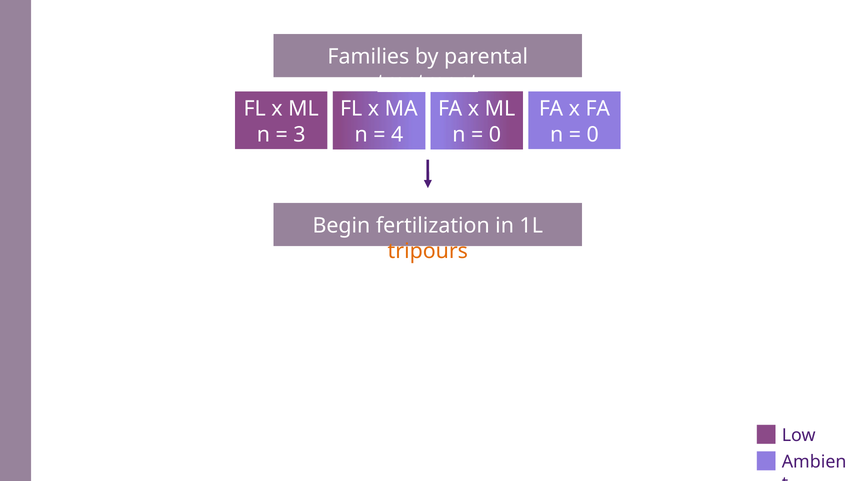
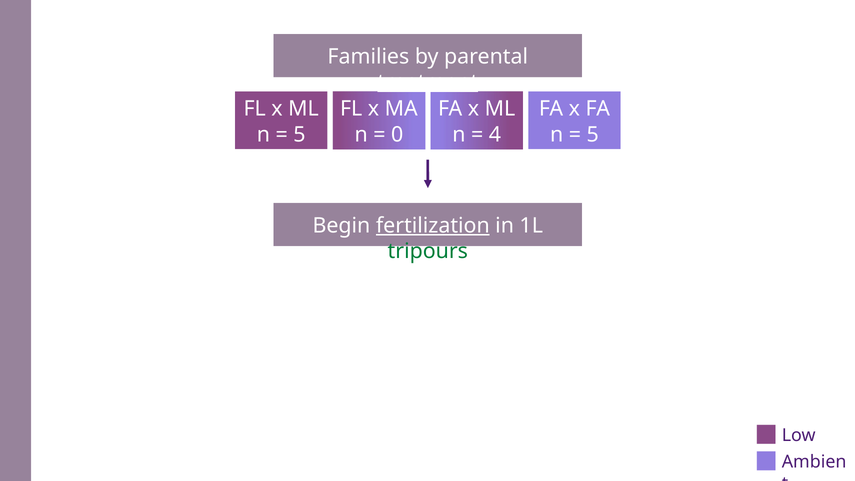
3: 3 -> 5 (299, 135)
4: 4 -> 0 (397, 135)
0: 0 -> 4 (495, 135)
0: 0 -> 5 (593, 135)
fertilization underline: none -> present (433, 225)
tripours colour: orange -> green (428, 251)
